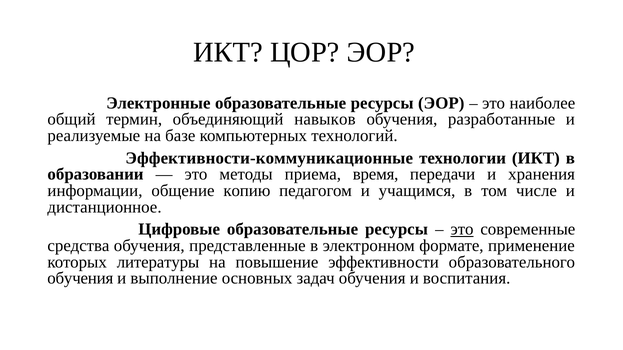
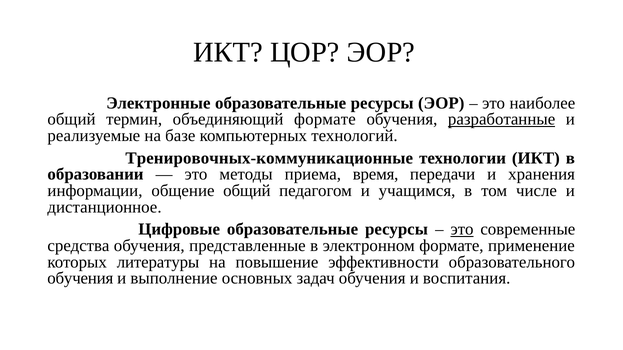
объединяющий навыков: навыков -> формате (325, 120)
разработанные underline: none -> present (502, 120)
Эффективности-коммуникационные: Эффективности-коммуникационные -> Тренировочных-коммуникационные (269, 158)
общение копию: копию -> общий (247, 191)
